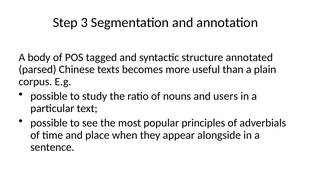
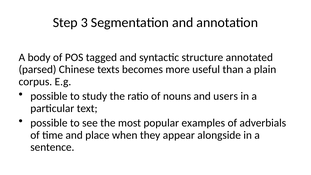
principles: principles -> examples (203, 123)
